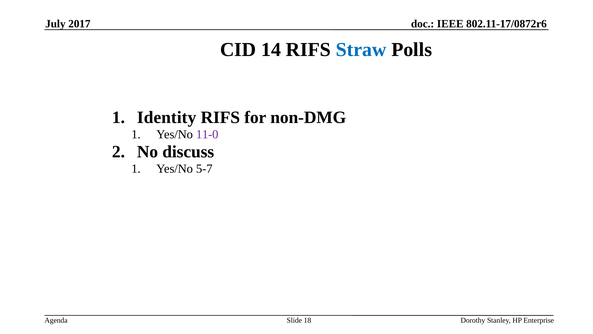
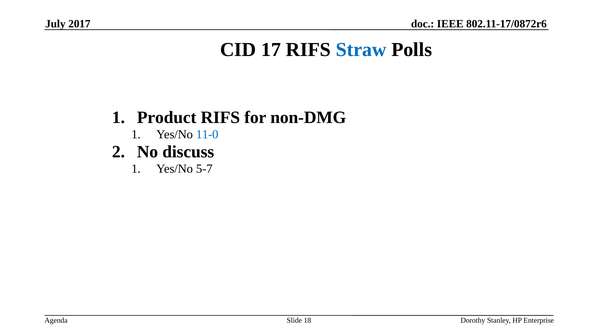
14: 14 -> 17 (271, 50)
Identity: Identity -> Product (167, 117)
11-0 colour: purple -> blue (207, 134)
